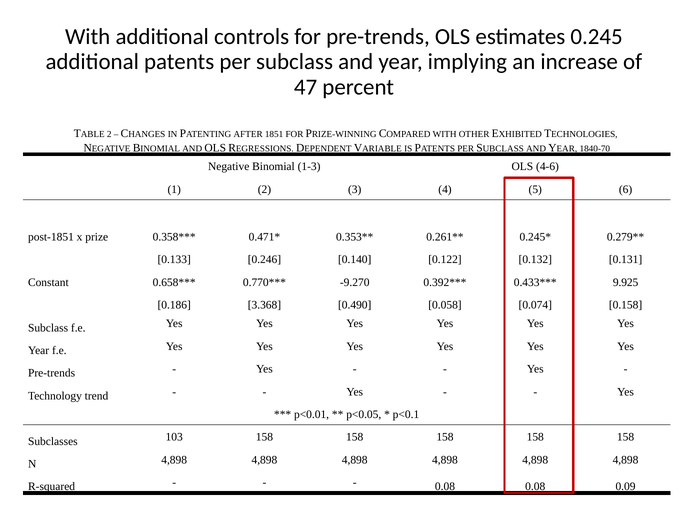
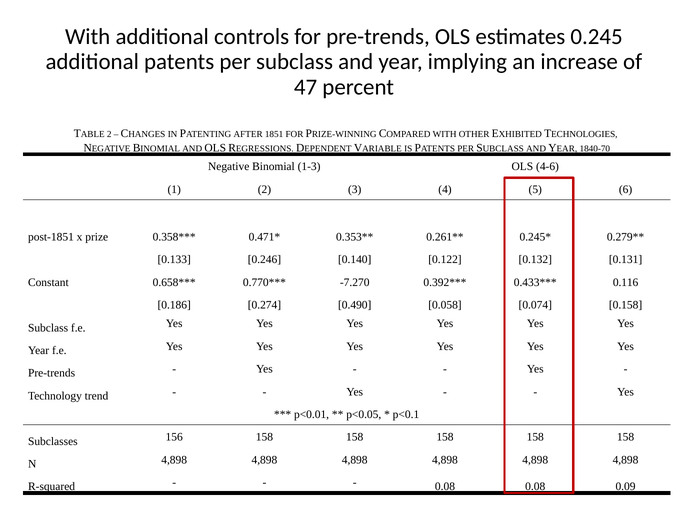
-9.270: -9.270 -> -7.270 (355, 282)
9.925: 9.925 -> 0.116 (626, 282)
3.368: 3.368 -> 0.274 (264, 305)
103: 103 -> 156 (174, 437)
